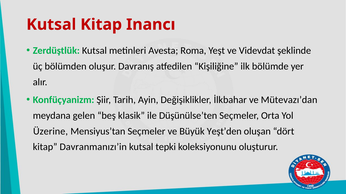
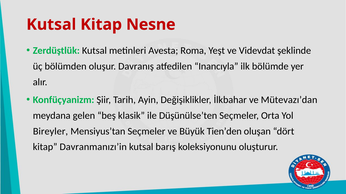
Inancı: Inancı -> Nesne (151, 25)
Kişiliğine: Kişiliğine -> Inancıyla (216, 66)
Üzerine: Üzerine -> Bireyler (50, 132)
Yeşt’den: Yeşt’den -> Tien’den (224, 132)
tepki: tepki -> barış (166, 147)
